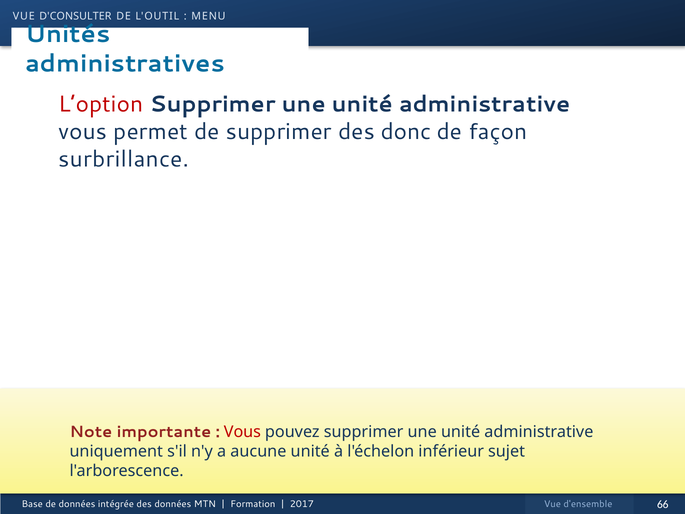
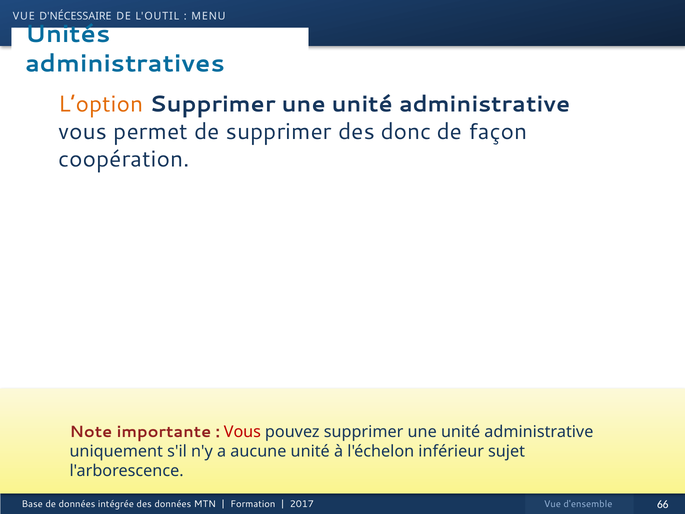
D'CONSULTER: D'CONSULTER -> D'NÉCESSAIRE (75, 16)
L’option colour: red -> orange (101, 104)
surbrillance: surbrillance -> coopération (124, 159)
